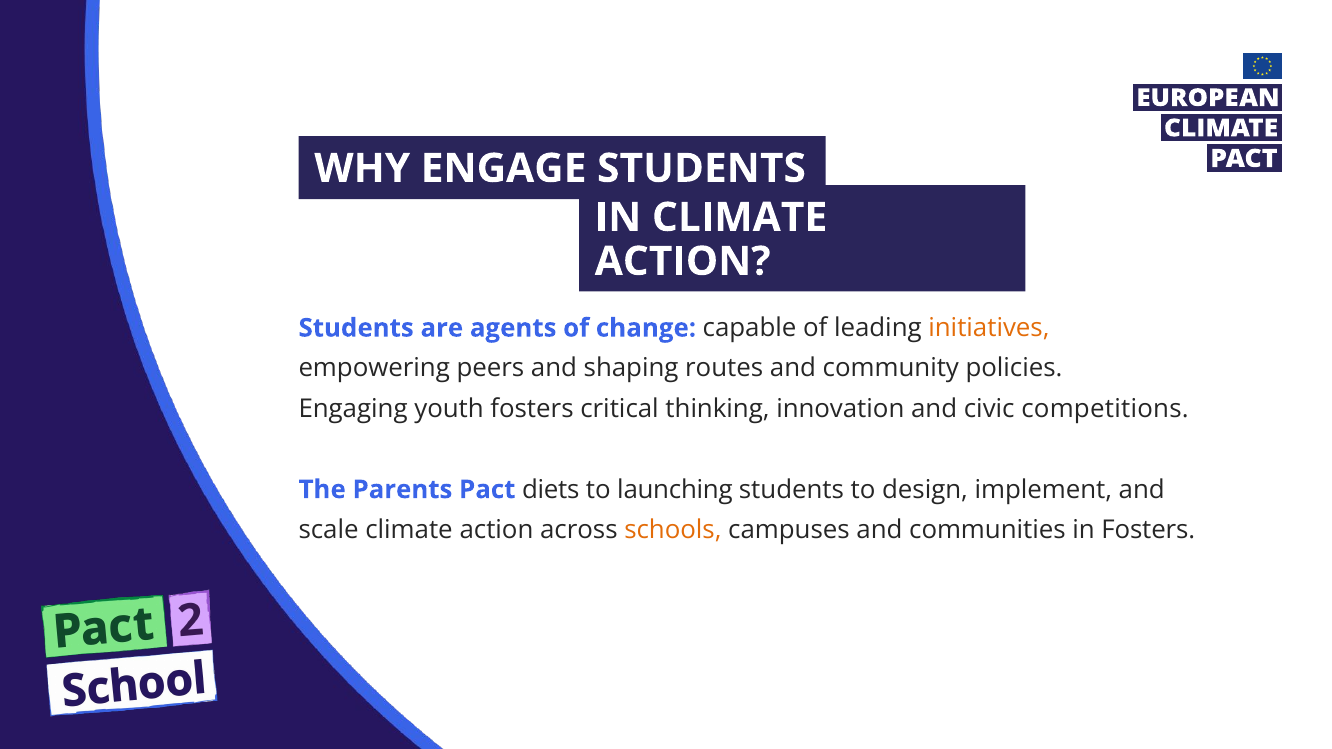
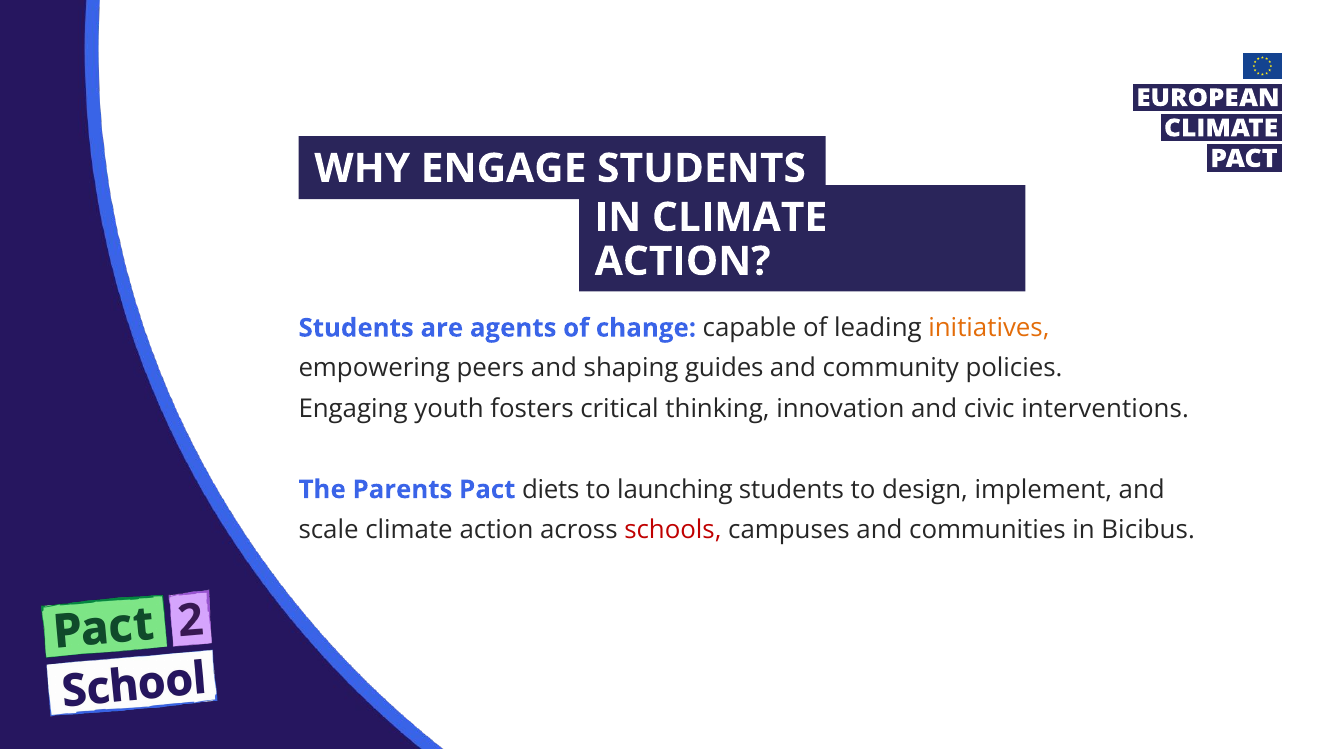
routes: routes -> guides (724, 369)
competitions: competitions -> interventions (1105, 409)
schools colour: orange -> red (673, 530)
in Fosters: Fosters -> Bicibus (1148, 530)
